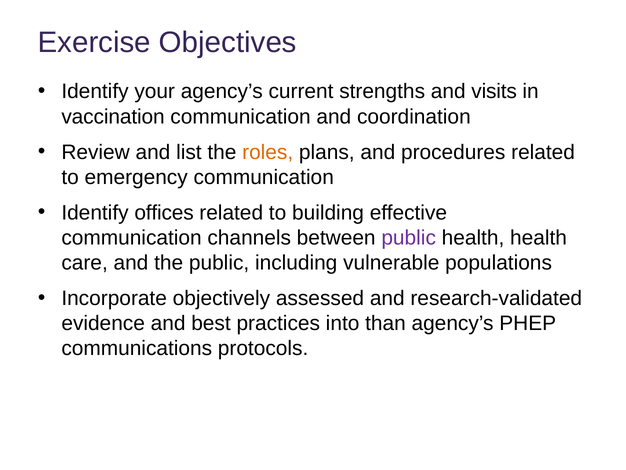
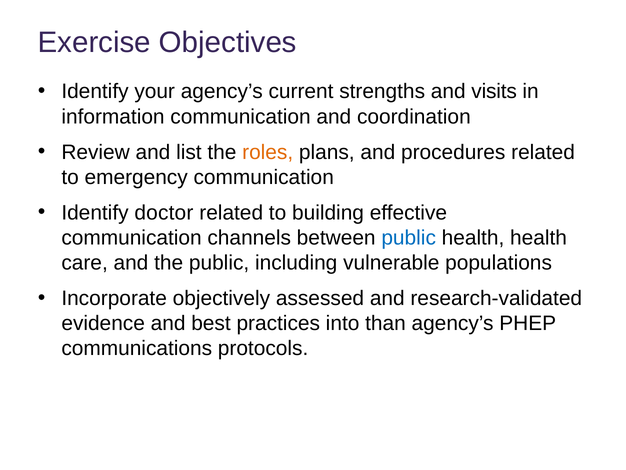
vaccination: vaccination -> information (113, 117)
offices: offices -> doctor (164, 212)
public colour: purple -> blue (409, 238)
